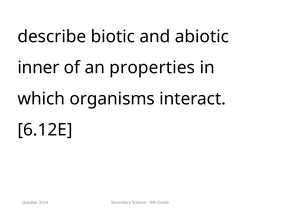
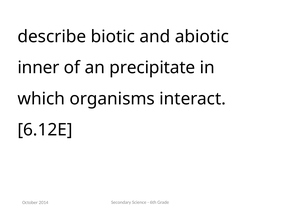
properties: properties -> precipitate (152, 67)
